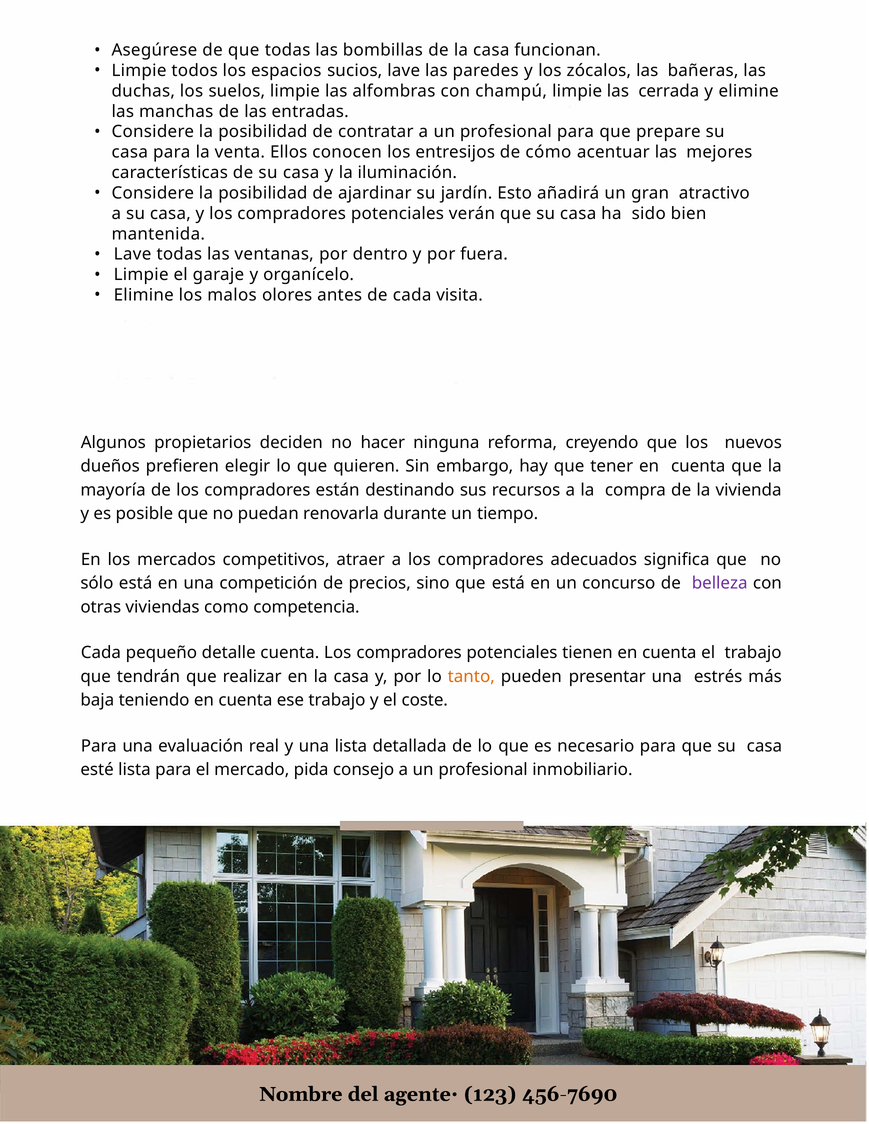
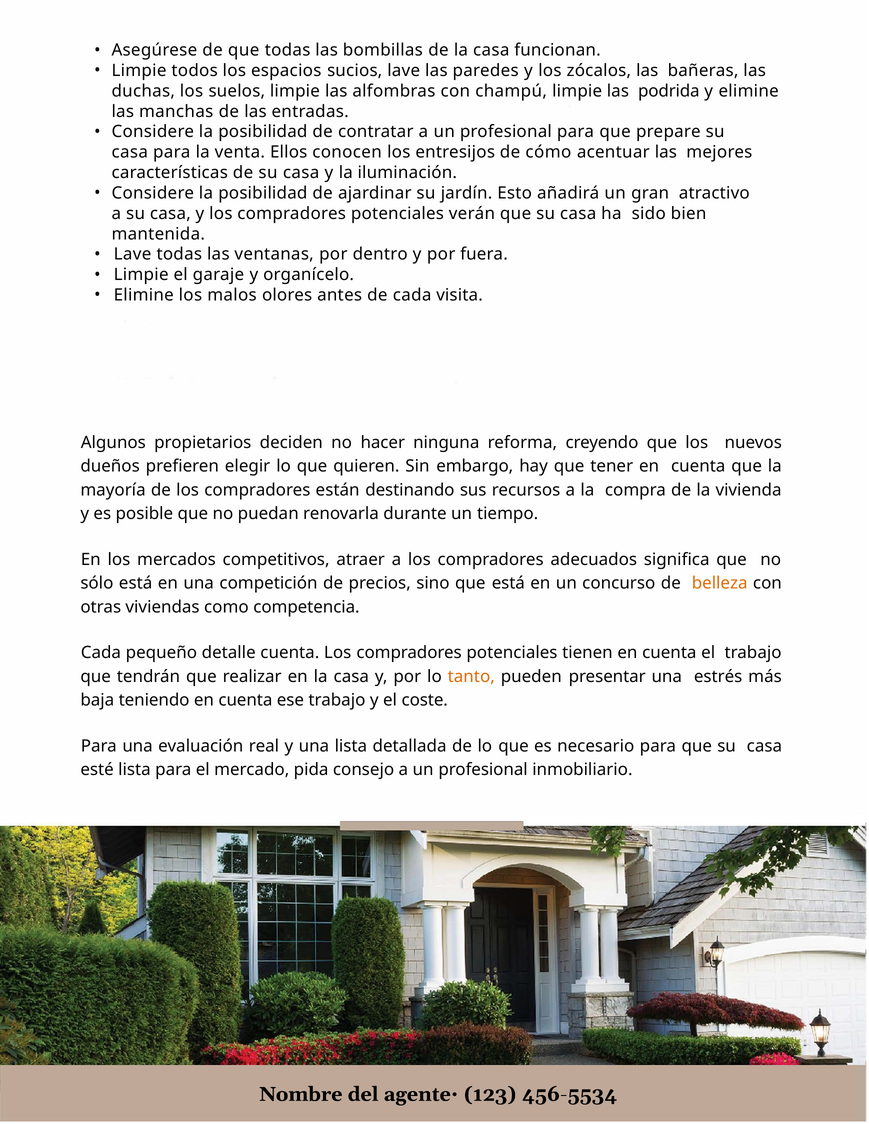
cerrada: cerrada -> podrida (669, 91)
belleza colour: purple -> orange (720, 583)
456-7690: 456-7690 -> 456-5534 (570, 1094)
